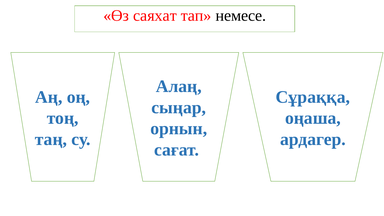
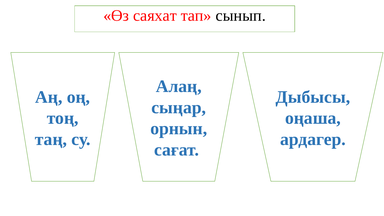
немесе: немесе -> сынып (241, 16)
Сұраққа: Сұраққа -> Дыбысы (313, 97)
